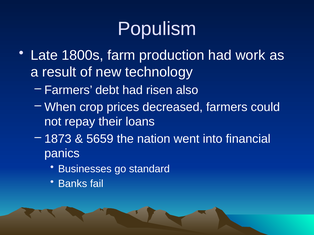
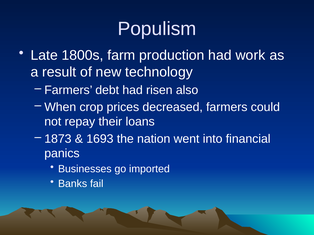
5659: 5659 -> 1693 (100, 139)
standard: standard -> imported (149, 169)
